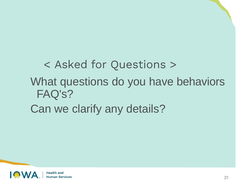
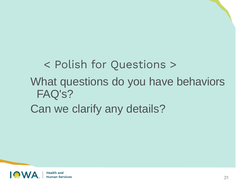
Asked: Asked -> Polish (71, 64)
